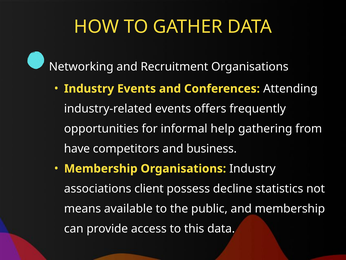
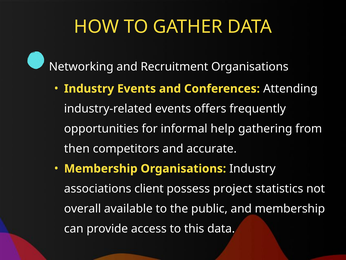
have: have -> then (77, 148)
business: business -> accurate (212, 148)
decline: decline -> project (233, 188)
means: means -> overall (83, 208)
